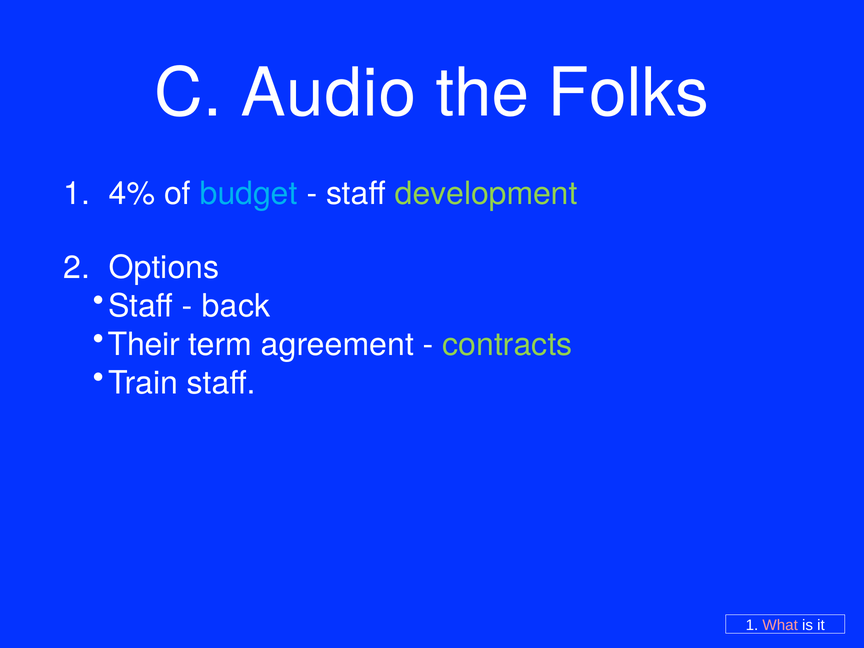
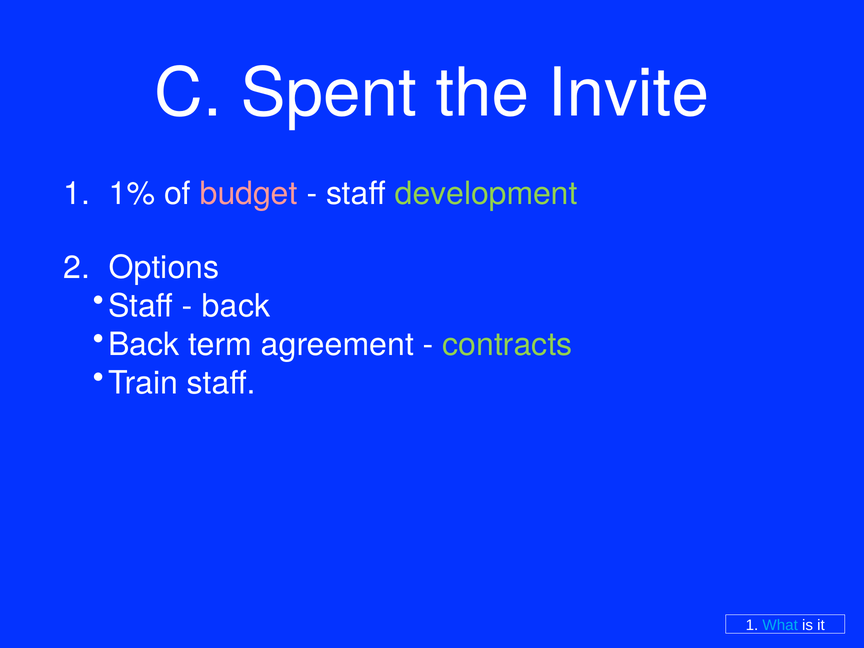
Audio: Audio -> Spent (329, 93)
Folks: Folks -> Invite (628, 93)
4%: 4% -> 1% (132, 194)
budget colour: light blue -> pink (249, 194)
Their: Their -> Back (144, 345)
What colour: pink -> light blue (780, 625)
